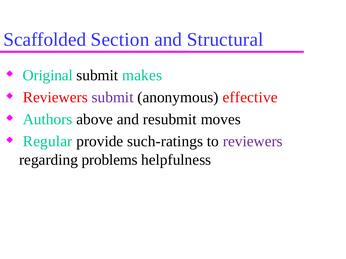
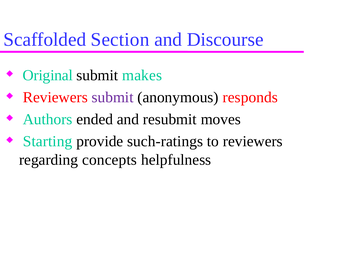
Structural: Structural -> Discourse (225, 40)
effective: effective -> responds (250, 98)
above: above -> ended (95, 120)
Regular: Regular -> Starting (48, 142)
reviewers colour: purple -> black (253, 142)
problems: problems -> concepts (110, 160)
